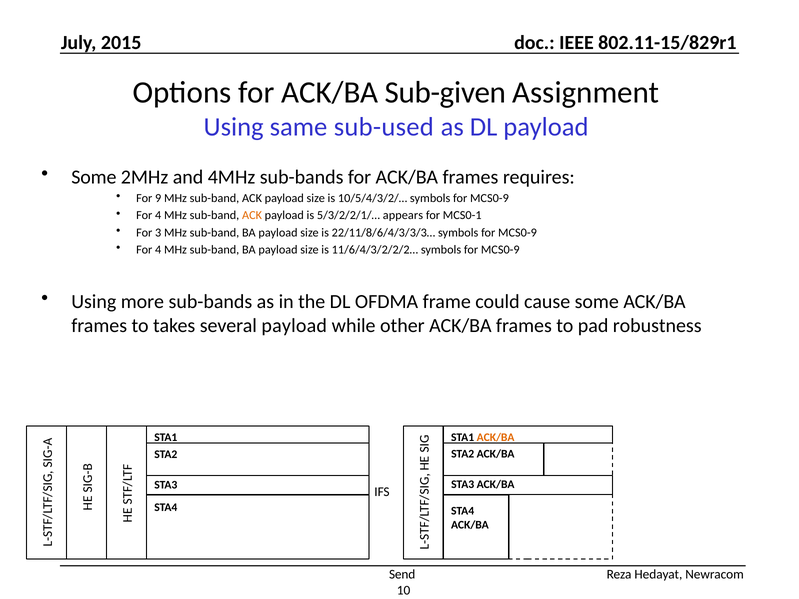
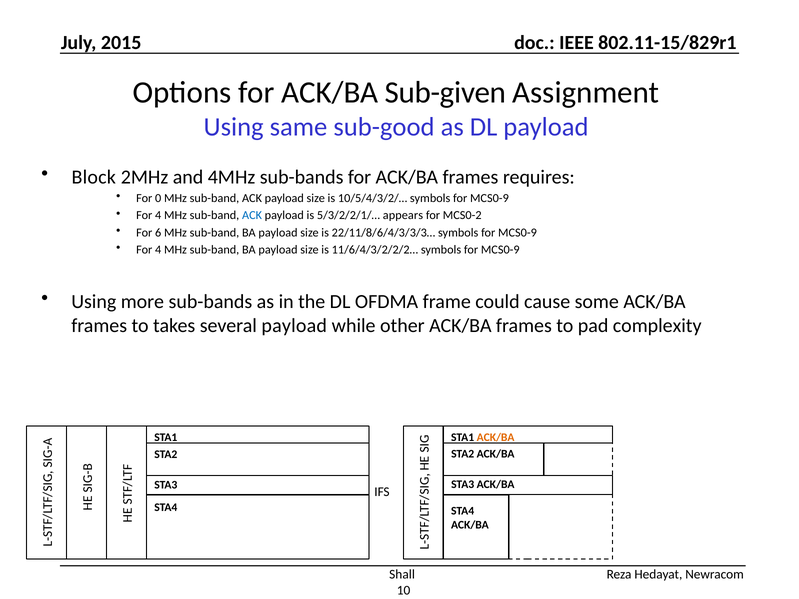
sub-used: sub-used -> sub-good (384, 127)
Some: Some -> Block (94, 177)
9: 9 -> 0 (158, 198)
ACK colour: orange -> blue (252, 216)
MCS0-1: MCS0-1 -> MCS0-2 (462, 216)
3: 3 -> 6 (158, 233)
robustness: robustness -> complexity (657, 326)
Send: Send -> Shall (402, 575)
